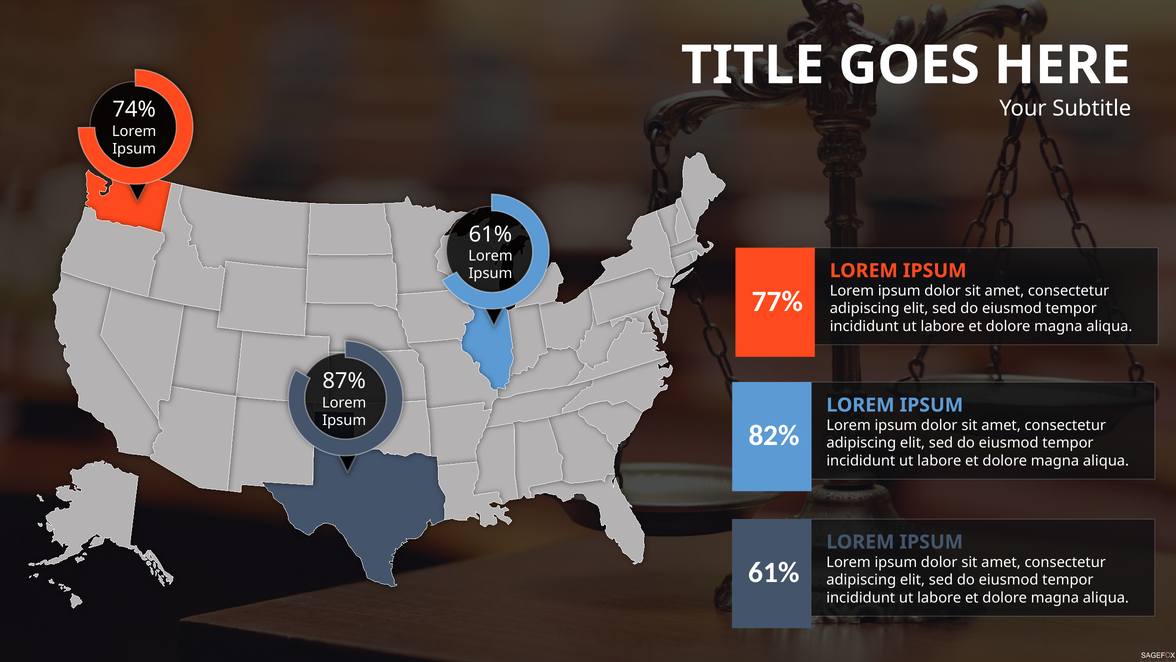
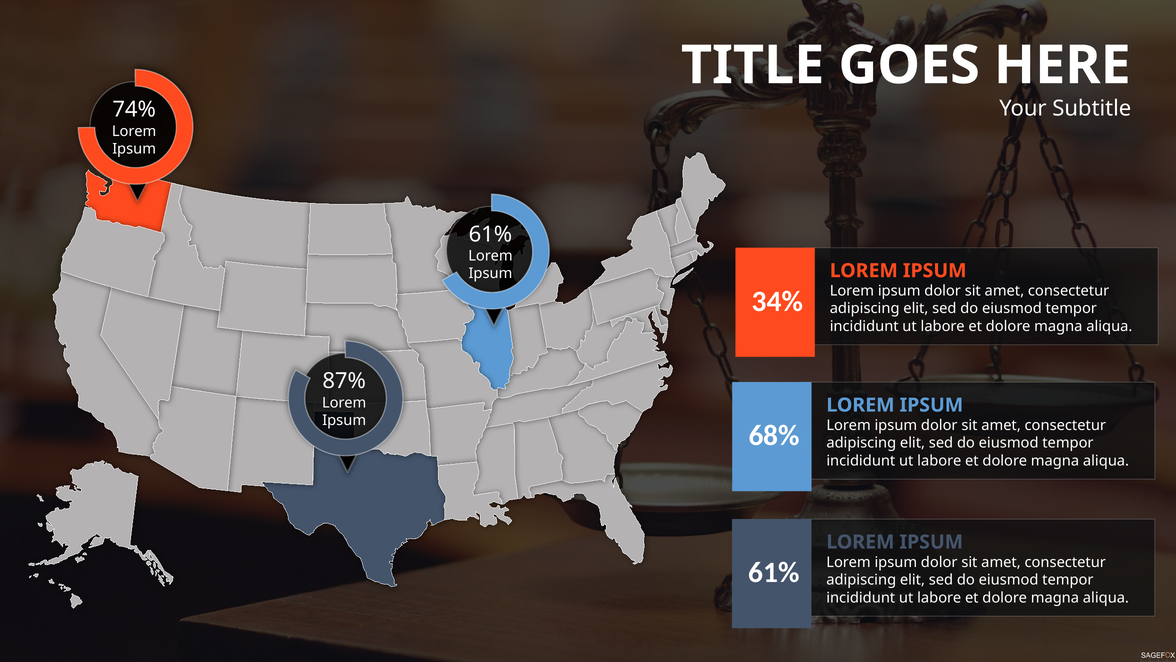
77%: 77% -> 34% (777, 301)
82%: 82% -> 68% (774, 435)
